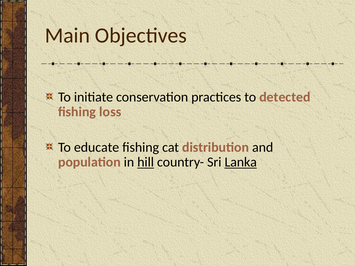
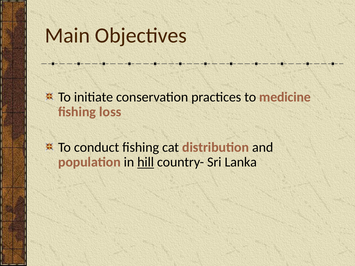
detected: detected -> medicine (285, 97)
educate: educate -> conduct (97, 147)
Lanka underline: present -> none (241, 162)
